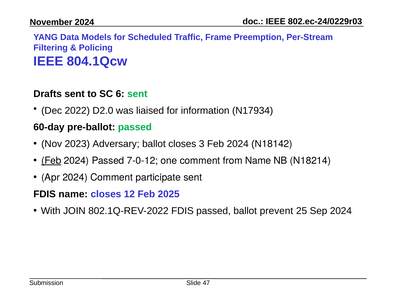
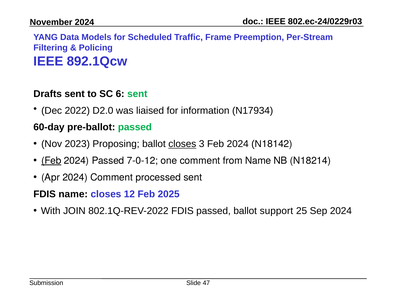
804.1Qcw: 804.1Qcw -> 892.1Qcw (97, 61)
Adversary: Adversary -> Proposing (116, 144)
closes underline: none -> present (182, 144)
participate: participate -> processed (158, 177)
prevent: prevent -> support (276, 211)
